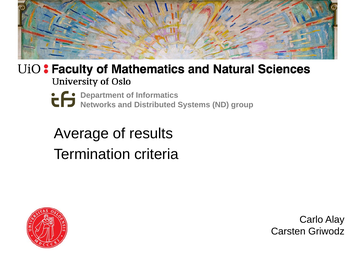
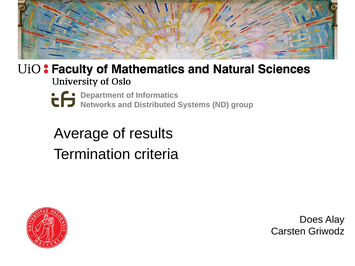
Carlo: Carlo -> Does (311, 220)
